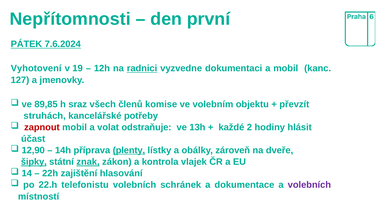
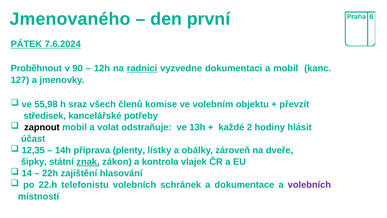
Nepřítomnosti: Nepřítomnosti -> Jmenovaného (70, 19)
Vyhotovení: Vyhotovení -> Proběhnout (36, 68)
19: 19 -> 90 (78, 68)
89,85: 89,85 -> 55,98 (46, 104)
struhách: struhách -> středisek (45, 116)
zapnout colour: red -> black (42, 127)
12,90: 12,90 -> 12,35 (33, 150)
plenty underline: present -> none (129, 150)
šipky underline: present -> none (34, 162)
